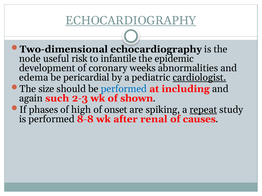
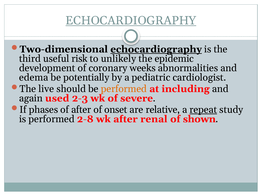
echocardiography underline: none -> present (156, 49)
node: node -> third (30, 59)
infantile: infantile -> unlikely (118, 59)
pericardial: pericardial -> potentially (86, 78)
cardiologist underline: present -> none (199, 78)
size: size -> live (46, 89)
performed colour: blue -> orange (124, 89)
such: such -> used (57, 99)
shown: shown -> severe (137, 99)
of high: high -> after (81, 110)
spiking: spiking -> relative (163, 110)
8-8: 8-8 -> 2-8 (85, 119)
causes: causes -> shown (199, 119)
